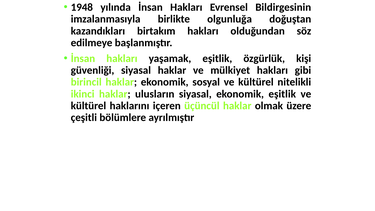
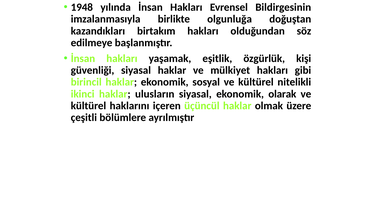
ekonomik eşitlik: eşitlik -> olarak (282, 94)
